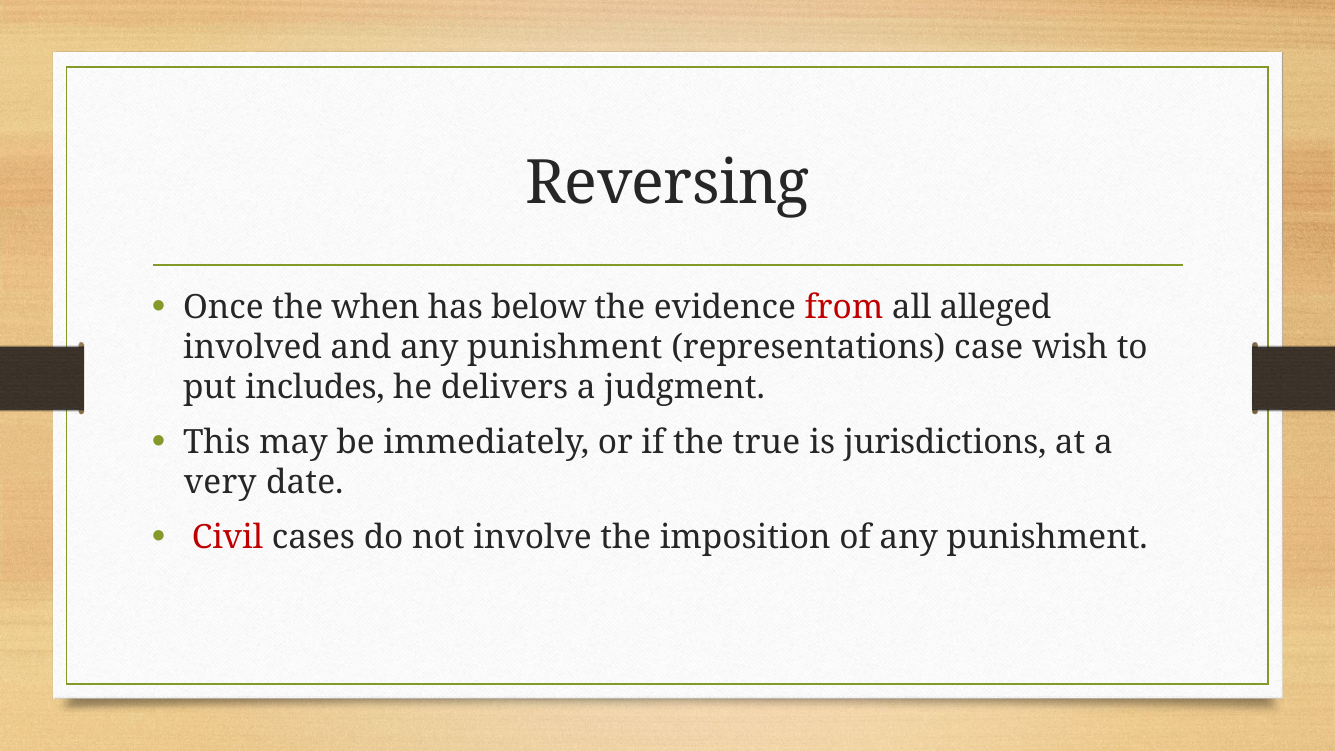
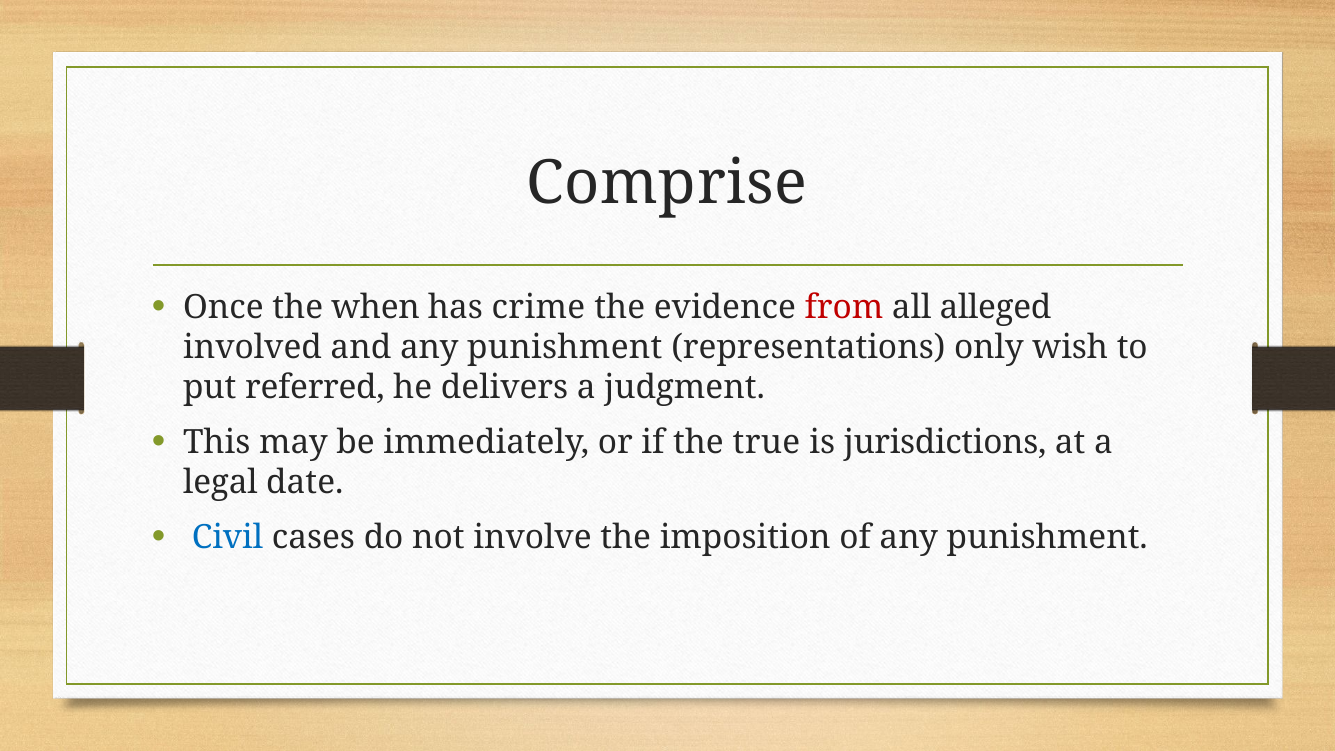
Reversing: Reversing -> Comprise (667, 183)
below: below -> crime (539, 307)
case: case -> only (989, 347)
includes: includes -> referred (315, 387)
very: very -> legal (220, 483)
Civil colour: red -> blue (228, 538)
